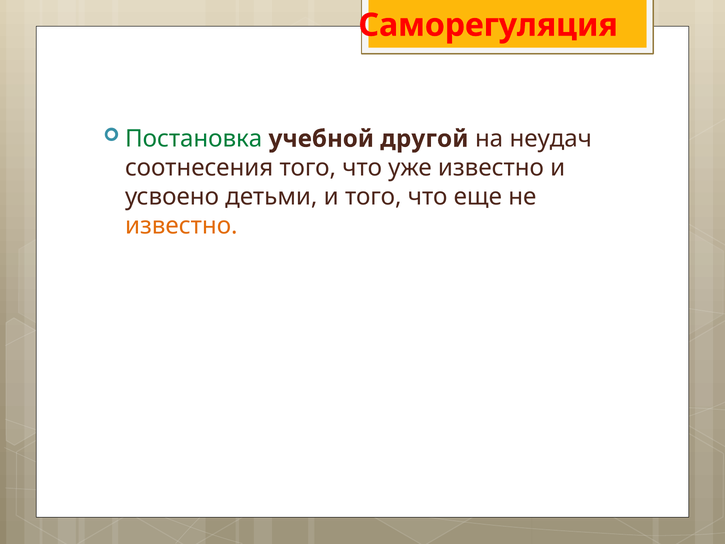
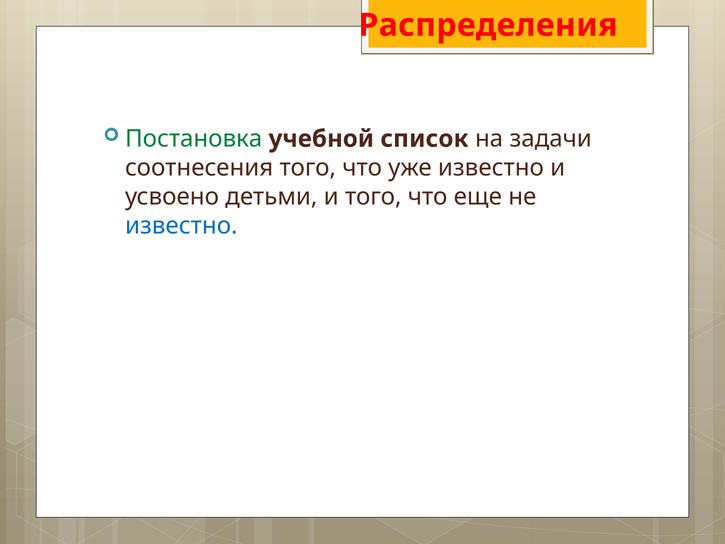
Саморегуляция: Саморегуляция -> Распределения (488, 25)
другой: другой -> список (424, 139)
неудач: неудач -> задачи (551, 139)
известно colour: orange -> blue (181, 226)
